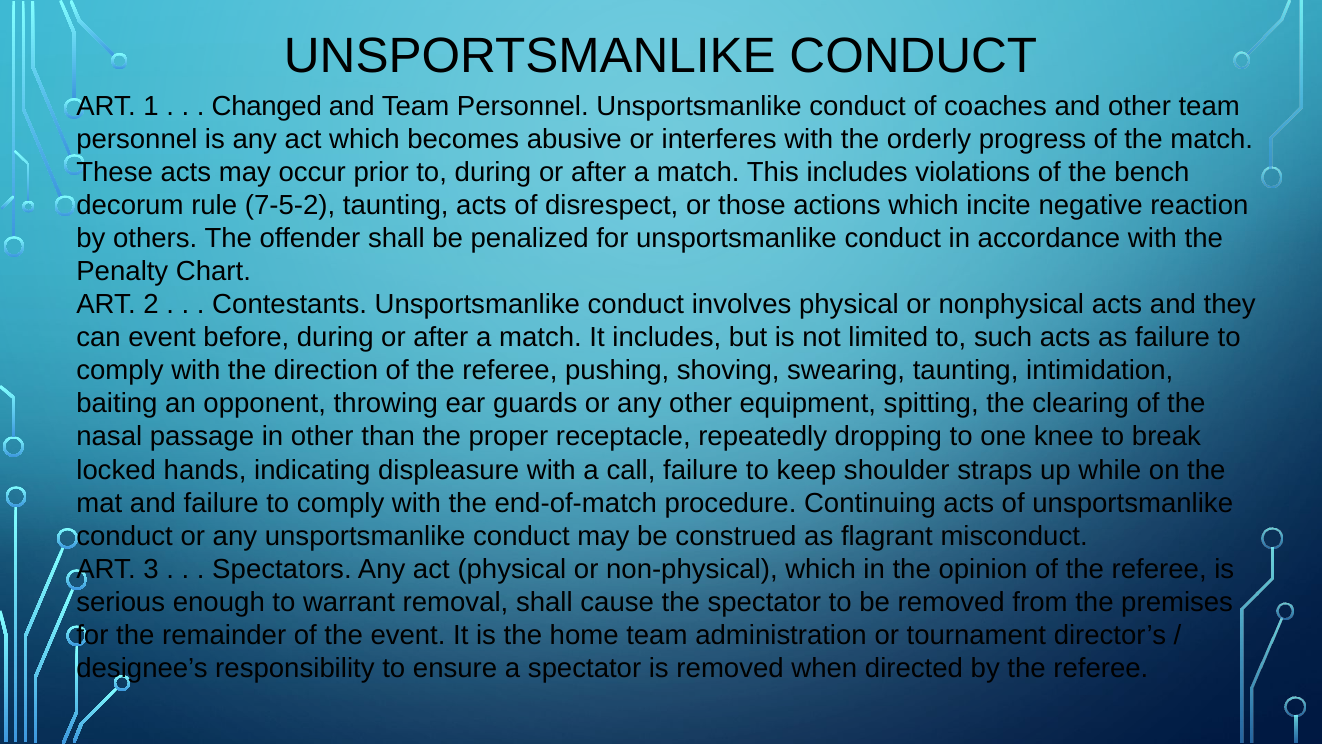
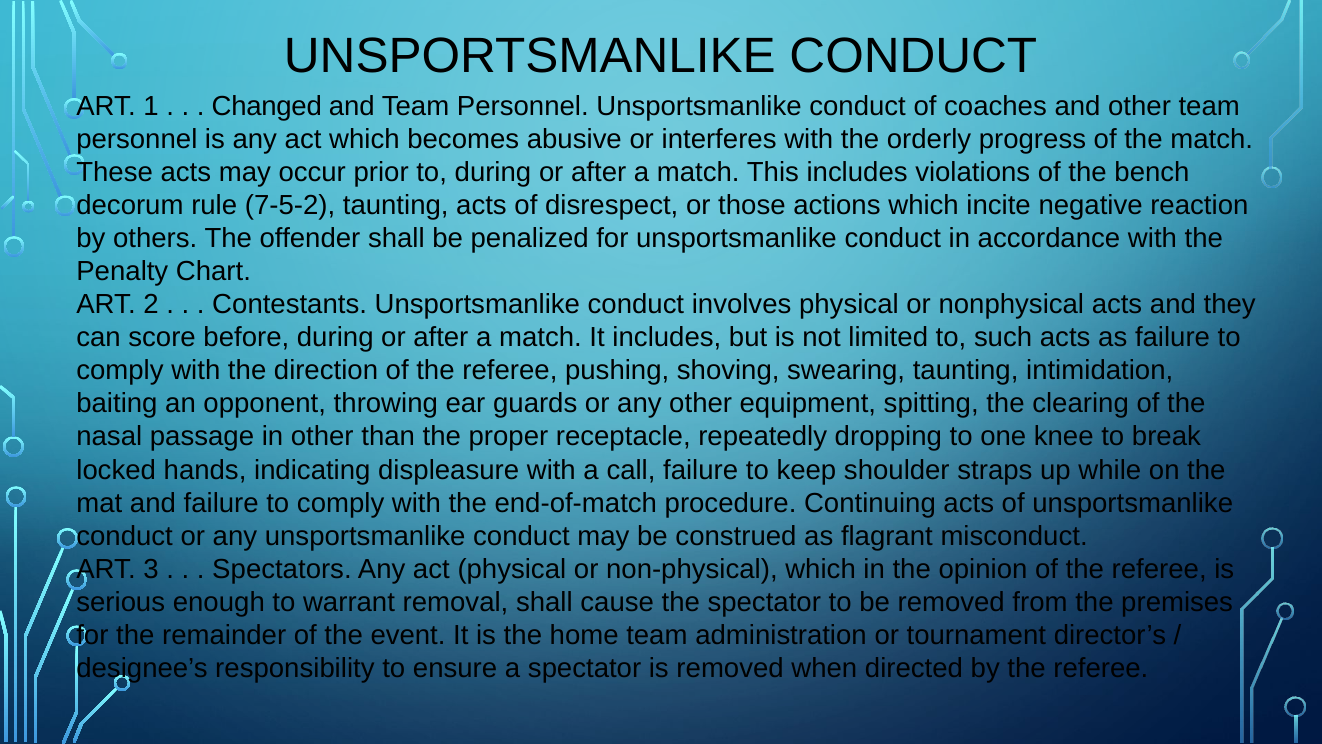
can event: event -> score (162, 337)
